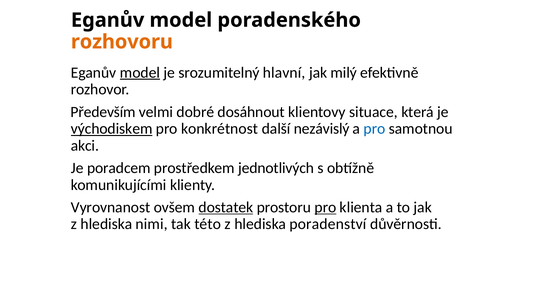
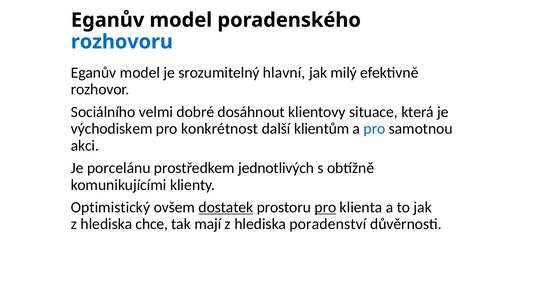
rozhovoru colour: orange -> blue (122, 42)
model underline: present -> none (140, 73)
Především: Především -> Sociálního (103, 112)
východiskem underline: present -> none (112, 129)
nezávislý: nezávislý -> klientům (322, 129)
poradcem: poradcem -> porcelánu (119, 168)
Vyrovnanost: Vyrovnanost -> Optimistický (111, 207)
nimi: nimi -> chce (152, 224)
této: této -> mají (208, 224)
